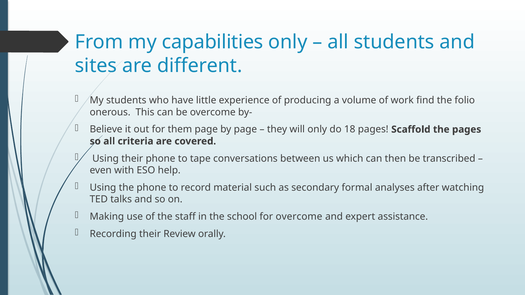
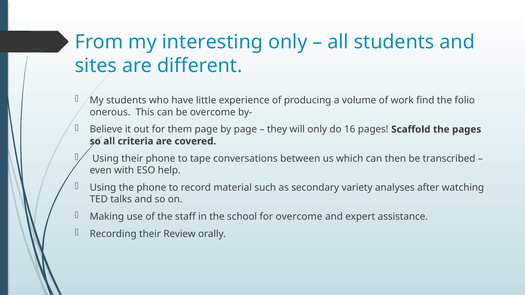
capabilities: capabilities -> interesting (212, 42)
18: 18 -> 16 (350, 130)
formal: formal -> variety (357, 188)
